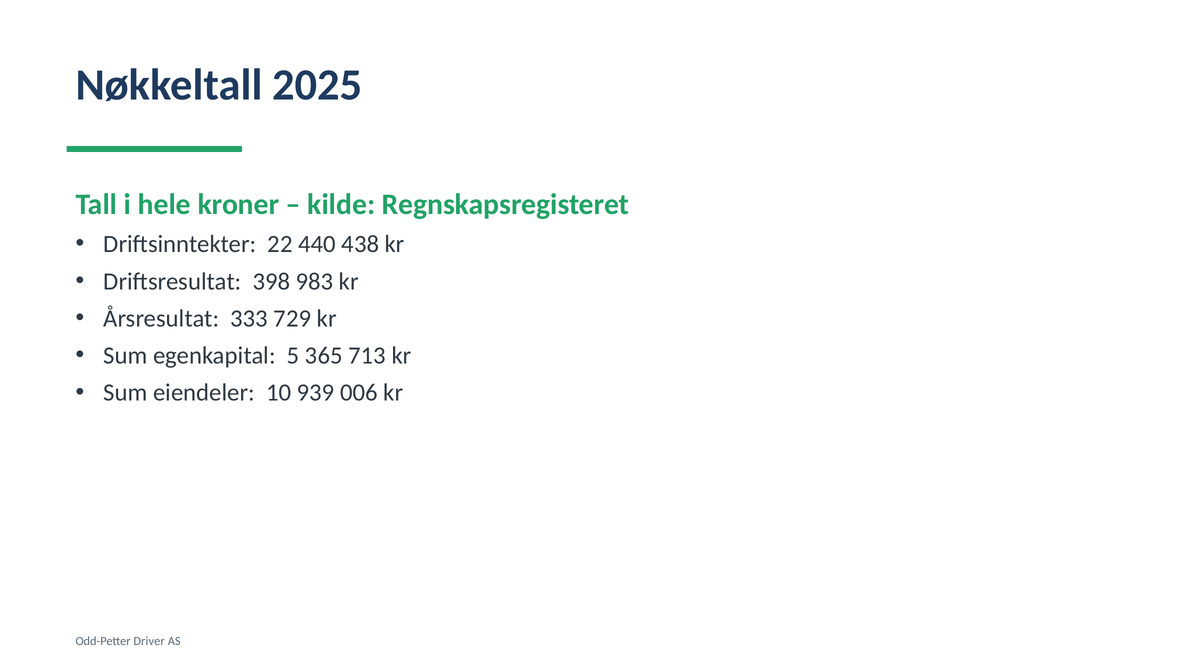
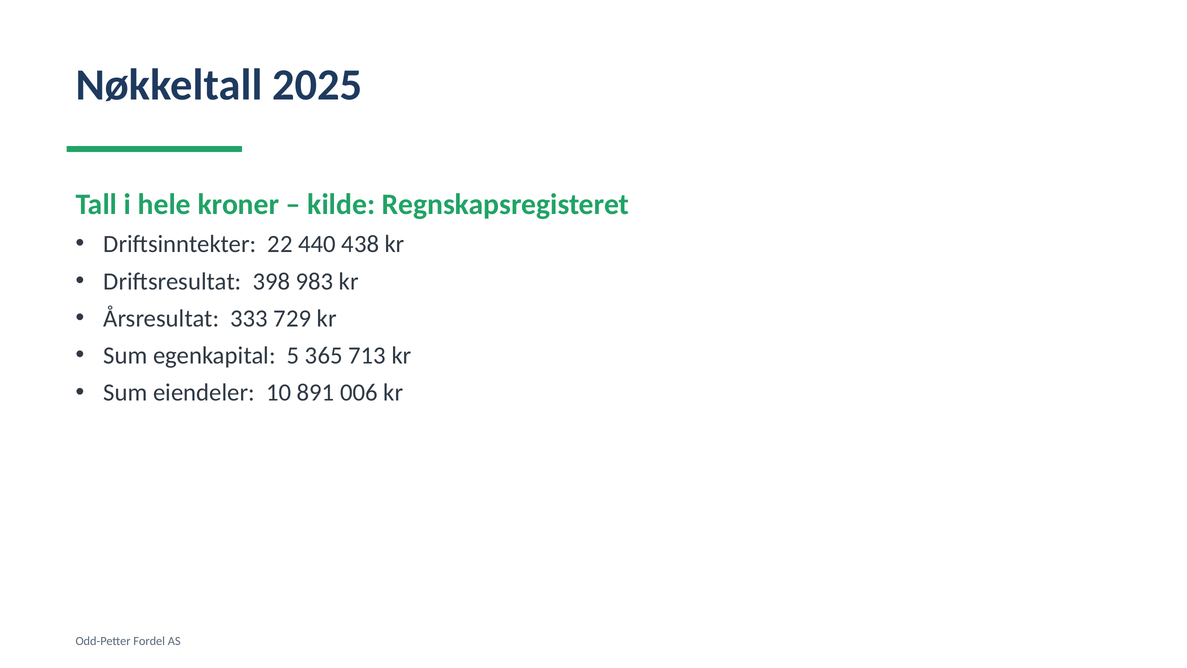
939: 939 -> 891 (316, 393)
Driver: Driver -> Fordel (149, 641)
